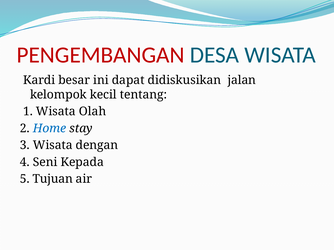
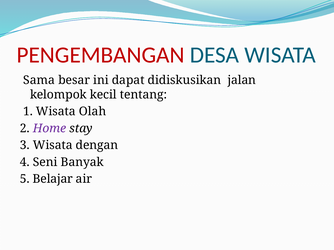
Kardi: Kardi -> Sama (39, 80)
Home colour: blue -> purple (49, 129)
Kepada: Kepada -> Banyak (82, 162)
Tujuan: Tujuan -> Belajar (53, 179)
